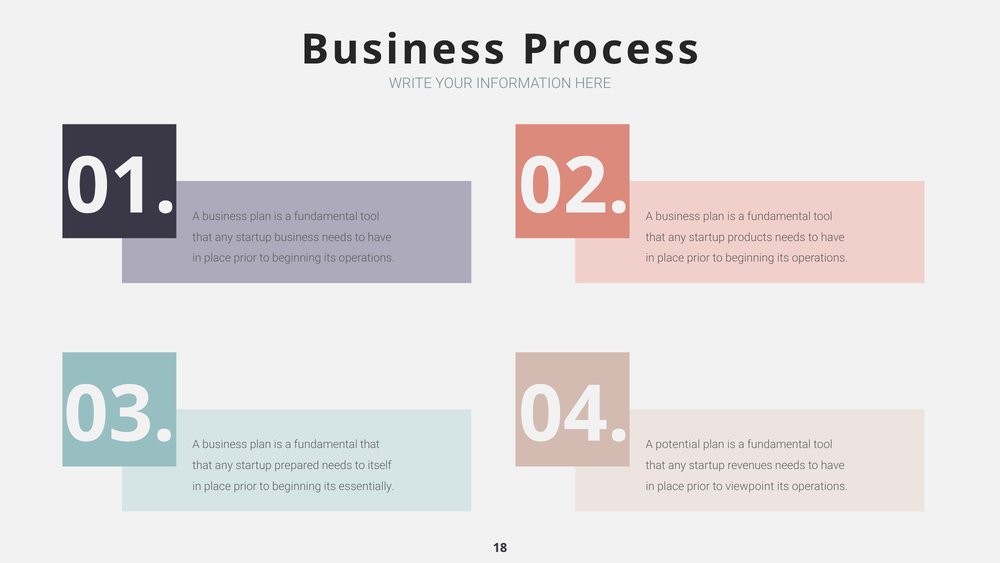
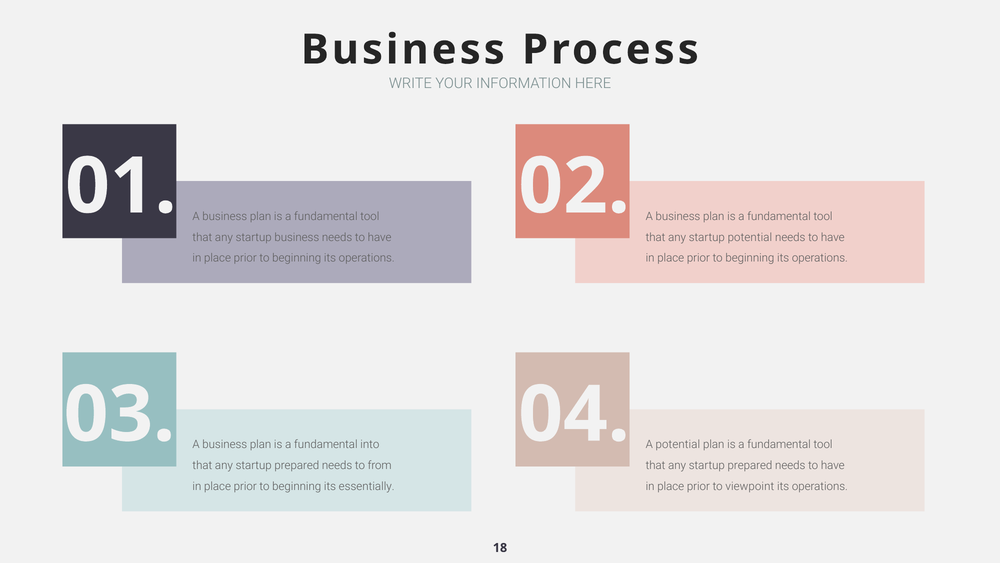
startup products: products -> potential (750, 237)
fundamental that: that -> into (370, 444)
itself: itself -> from (380, 465)
revenues: revenues -> prepared (750, 465)
